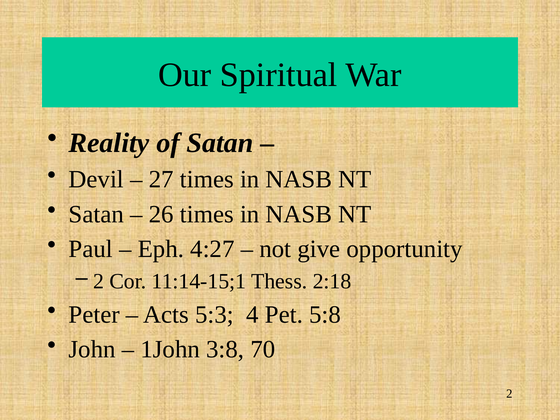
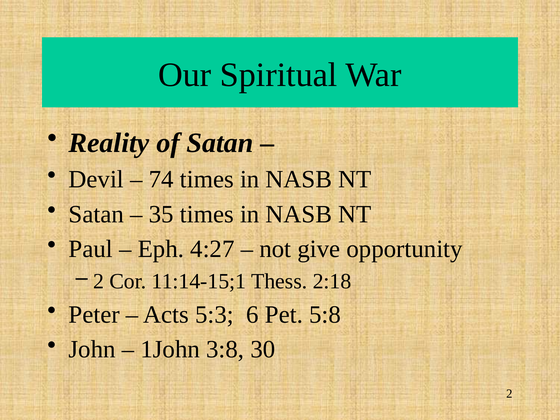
27: 27 -> 74 (161, 179)
26: 26 -> 35 (161, 214)
4: 4 -> 6 (252, 314)
70: 70 -> 30 (263, 349)
